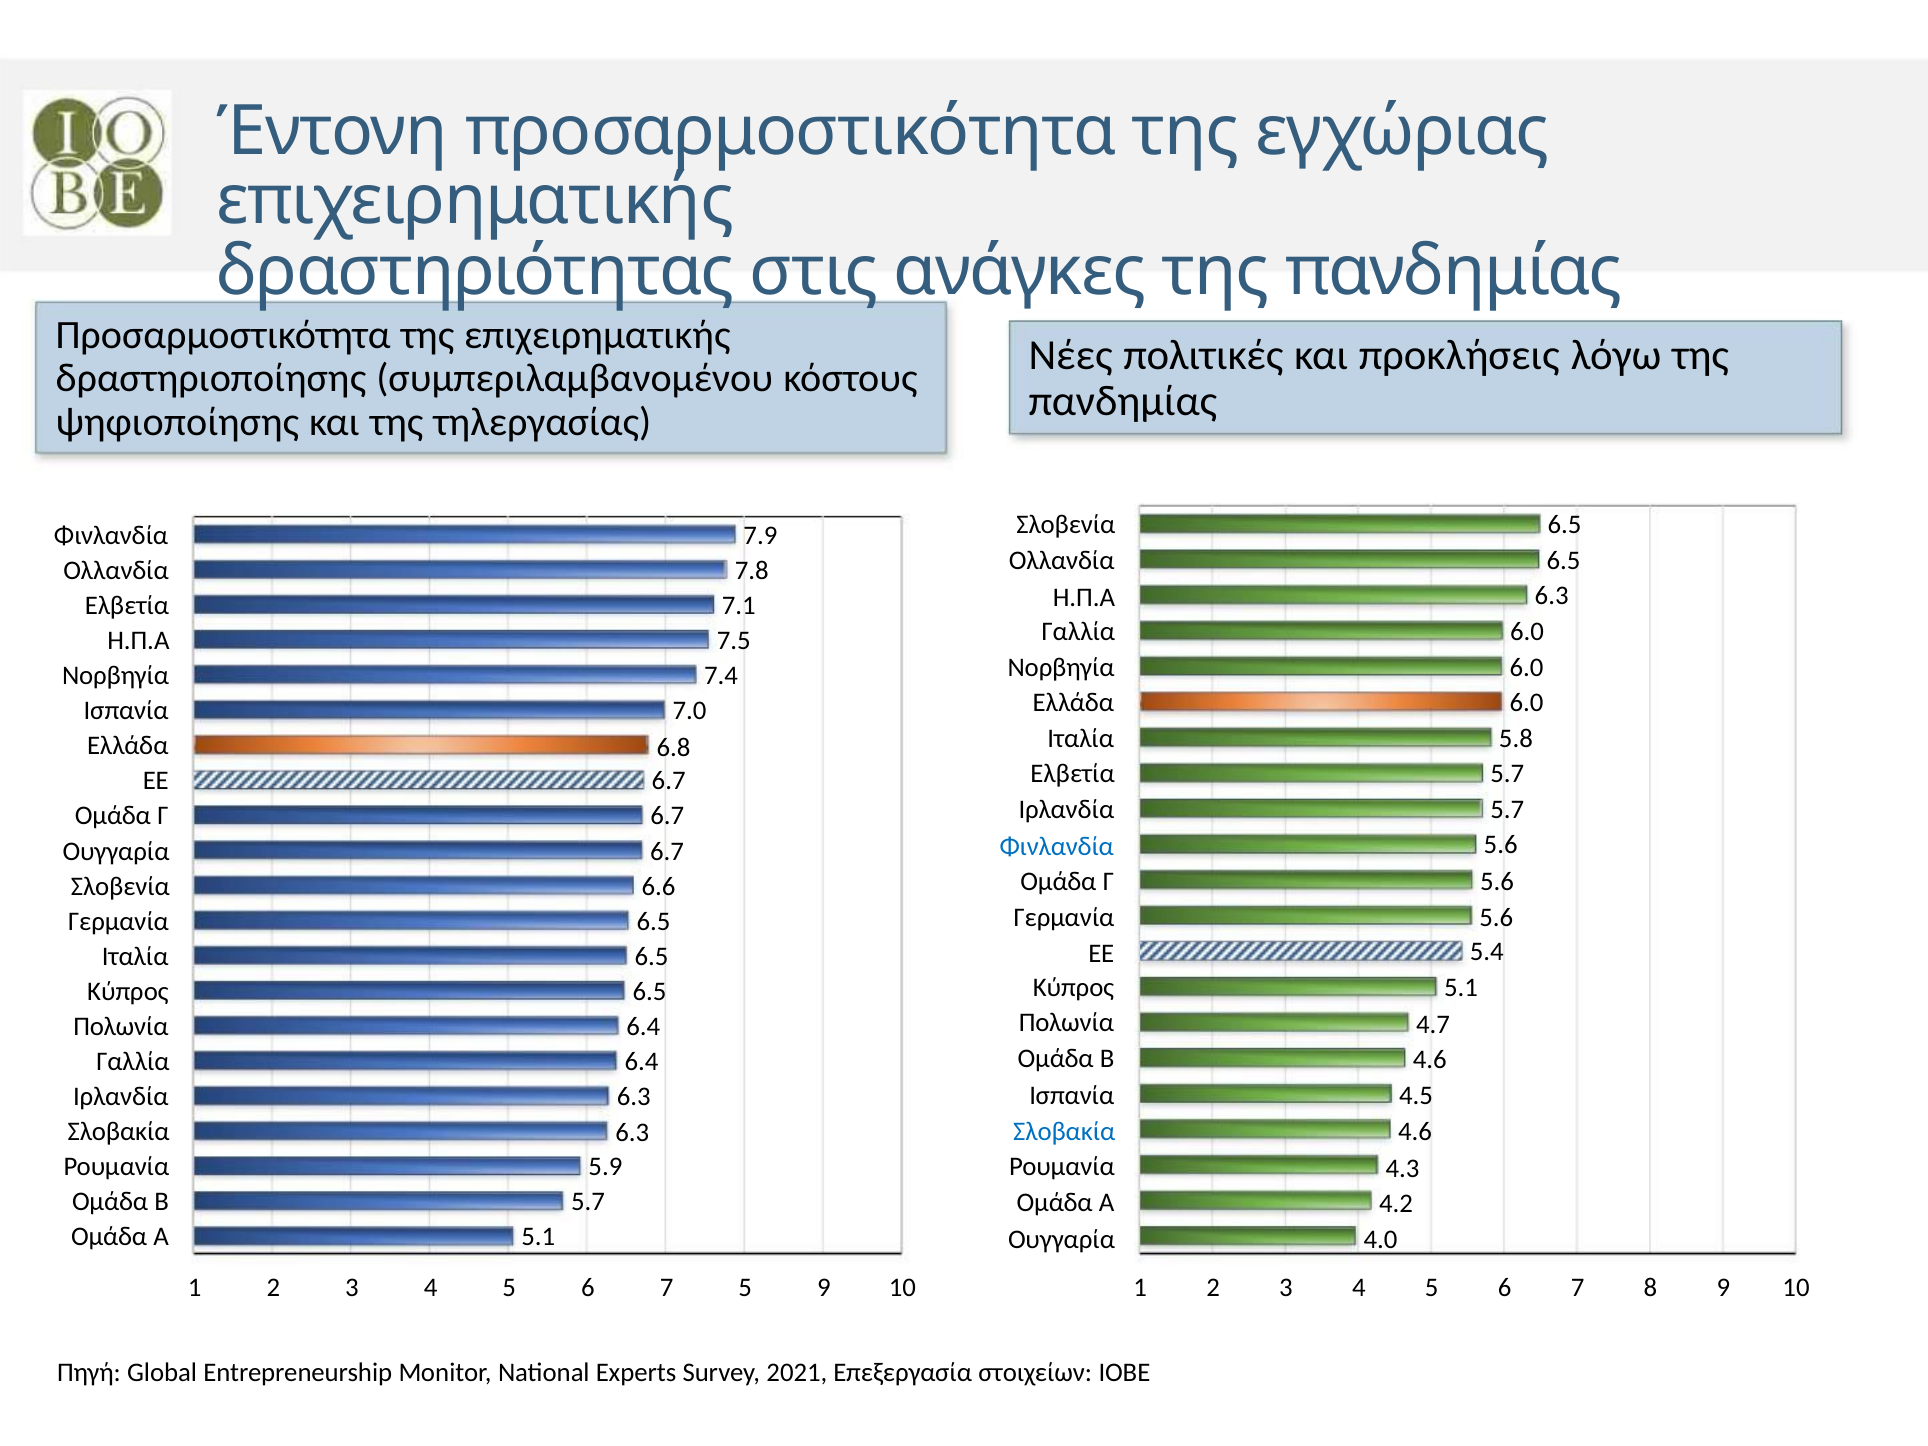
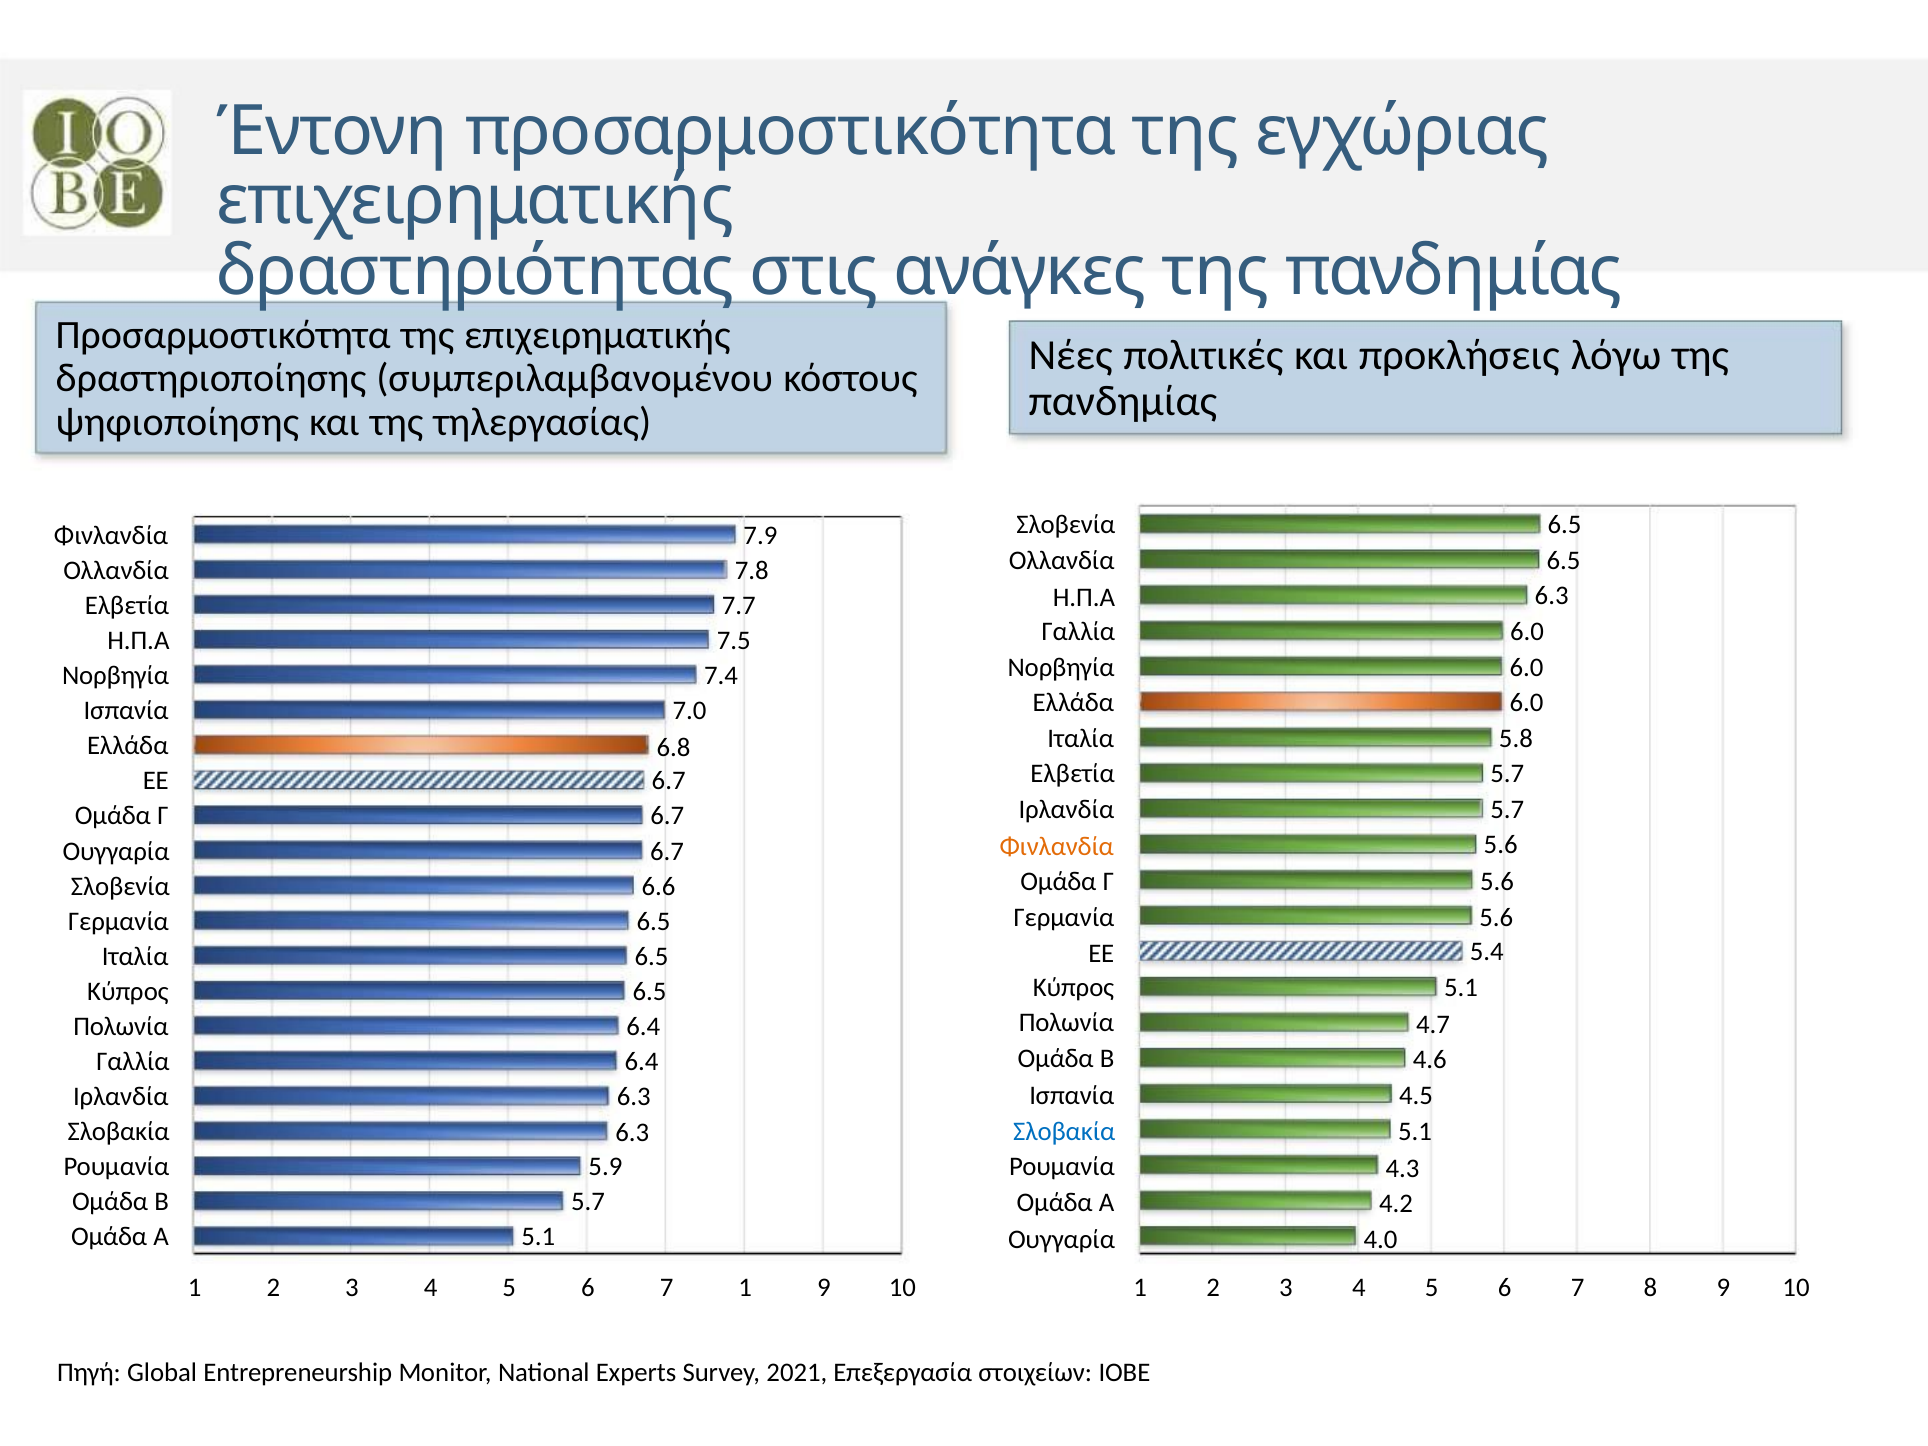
7.1: 7.1 -> 7.7 (739, 606)
Φινλανδία colour: blue -> orange (1057, 846)
4.6: 4.6 -> 5.1 (1415, 1131)
7 5: 5 -> 1 (745, 1288)
